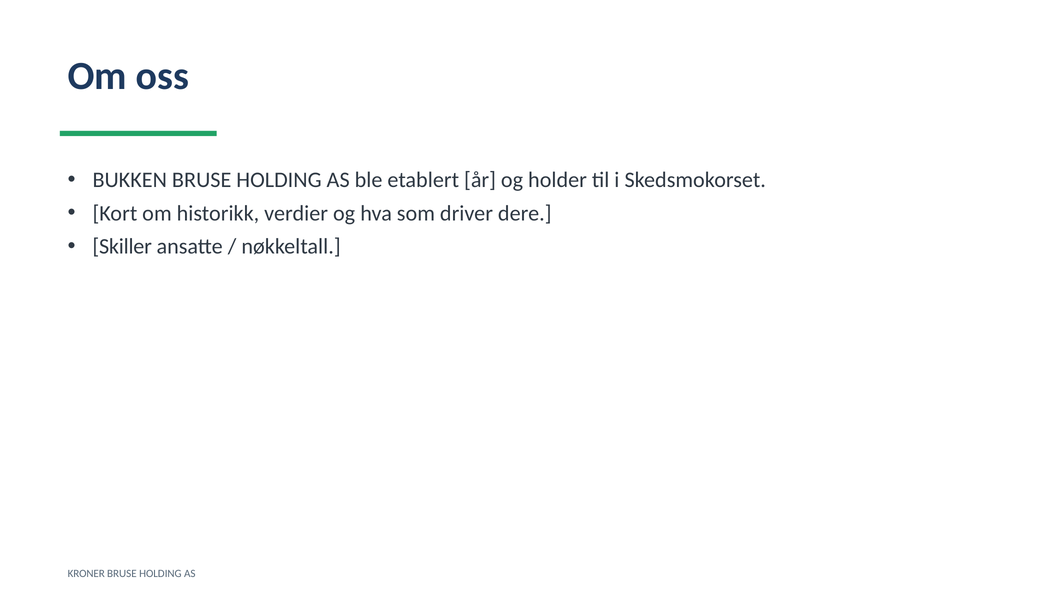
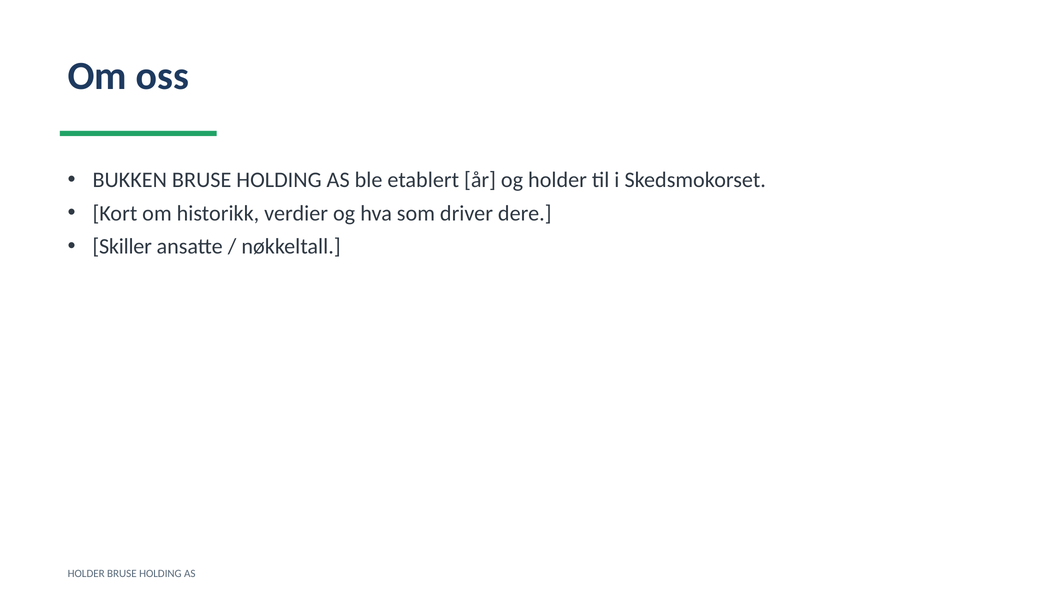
KRONER: KRONER -> HOLDER (86, 574)
